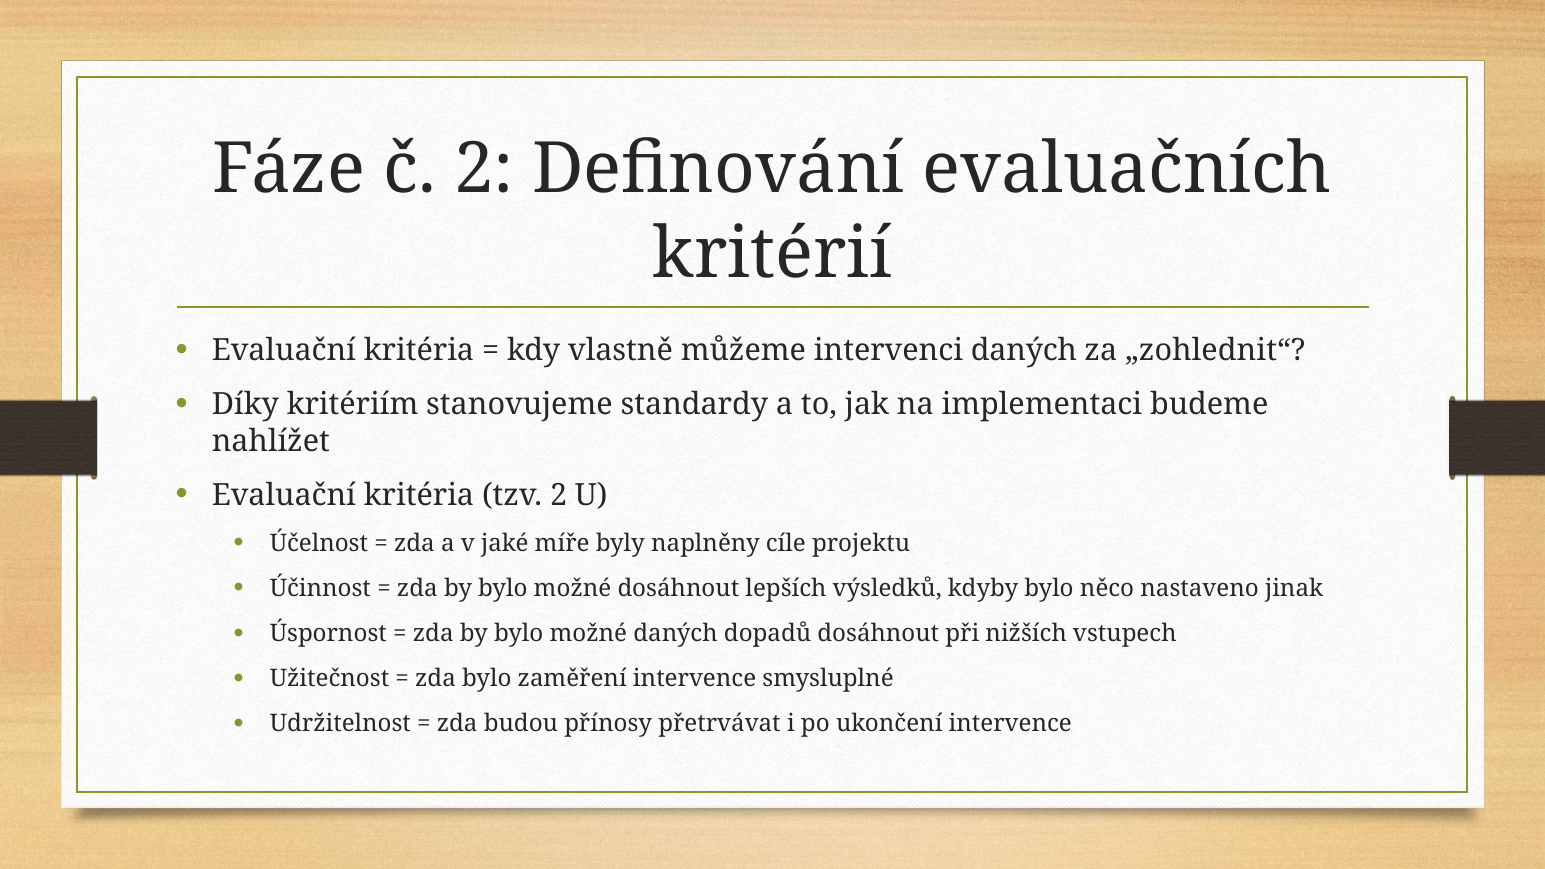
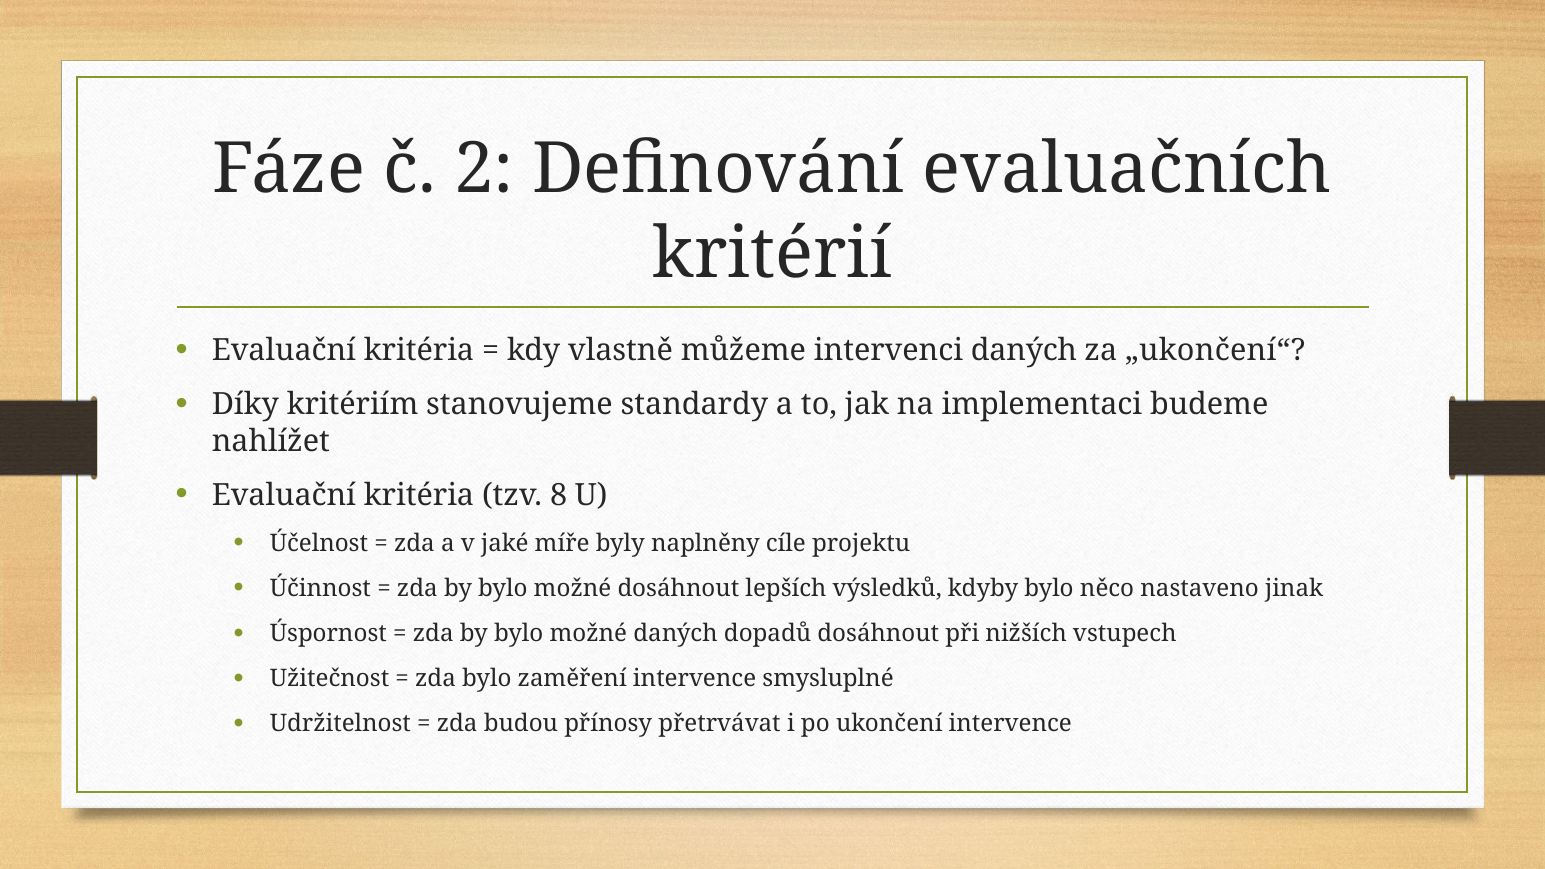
„zohlednit“: „zohlednit“ -> „ukončení“ (1215, 350)
tzv 2: 2 -> 8 (559, 495)
